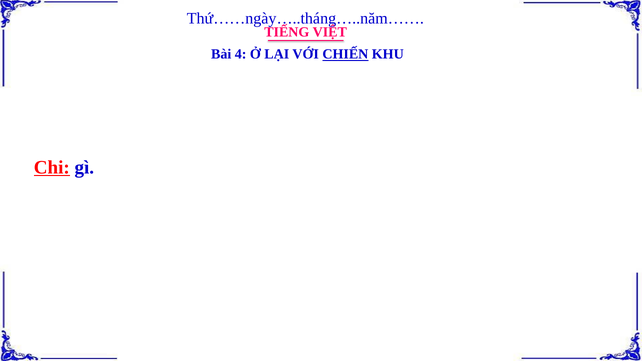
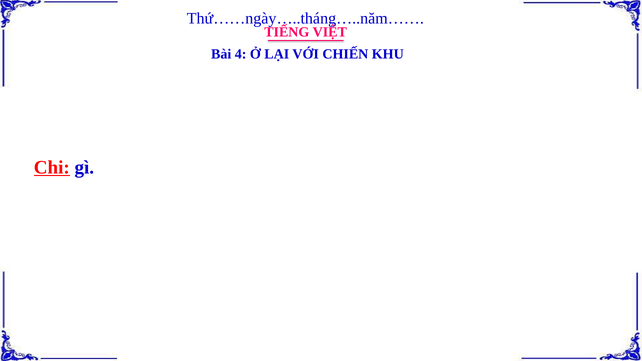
CHIẾN underline: present -> none (345, 54)
